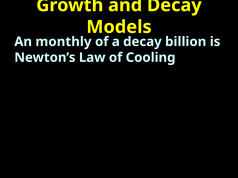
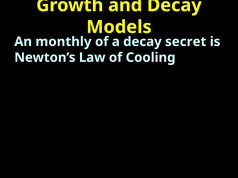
billion: billion -> secret (186, 42)
